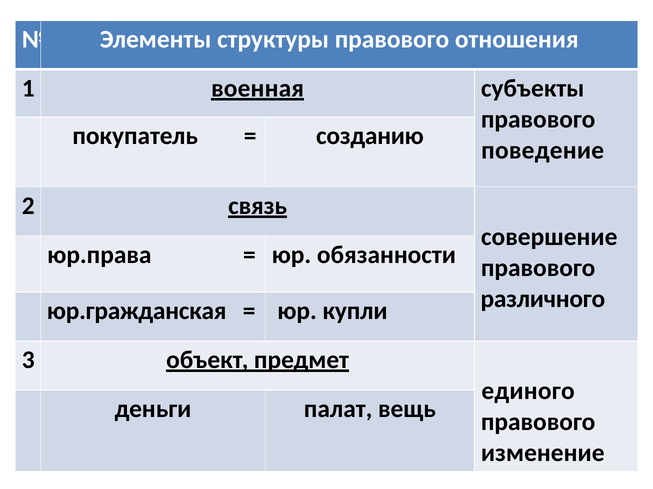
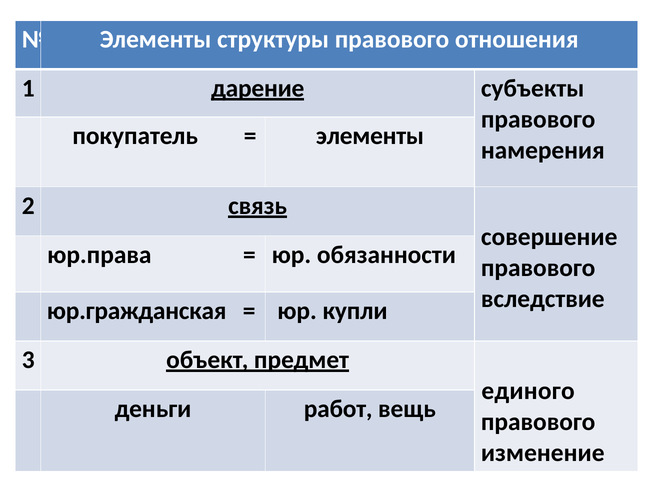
военная: военная -> дарение (258, 88)
созданию: созданию -> элементы (370, 136)
поведение: поведение -> намерения (543, 151)
различного: различного -> вследствие (543, 299)
палат: палат -> работ (338, 410)
